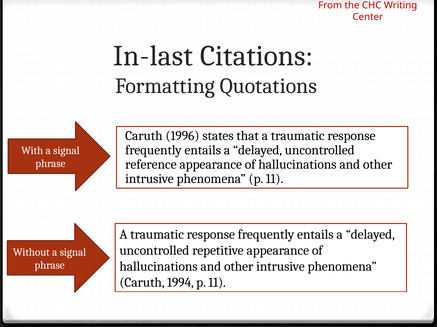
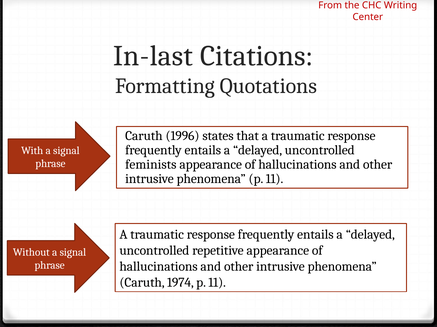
reference: reference -> feminists (151, 165)
1994: 1994 -> 1974 (180, 283)
